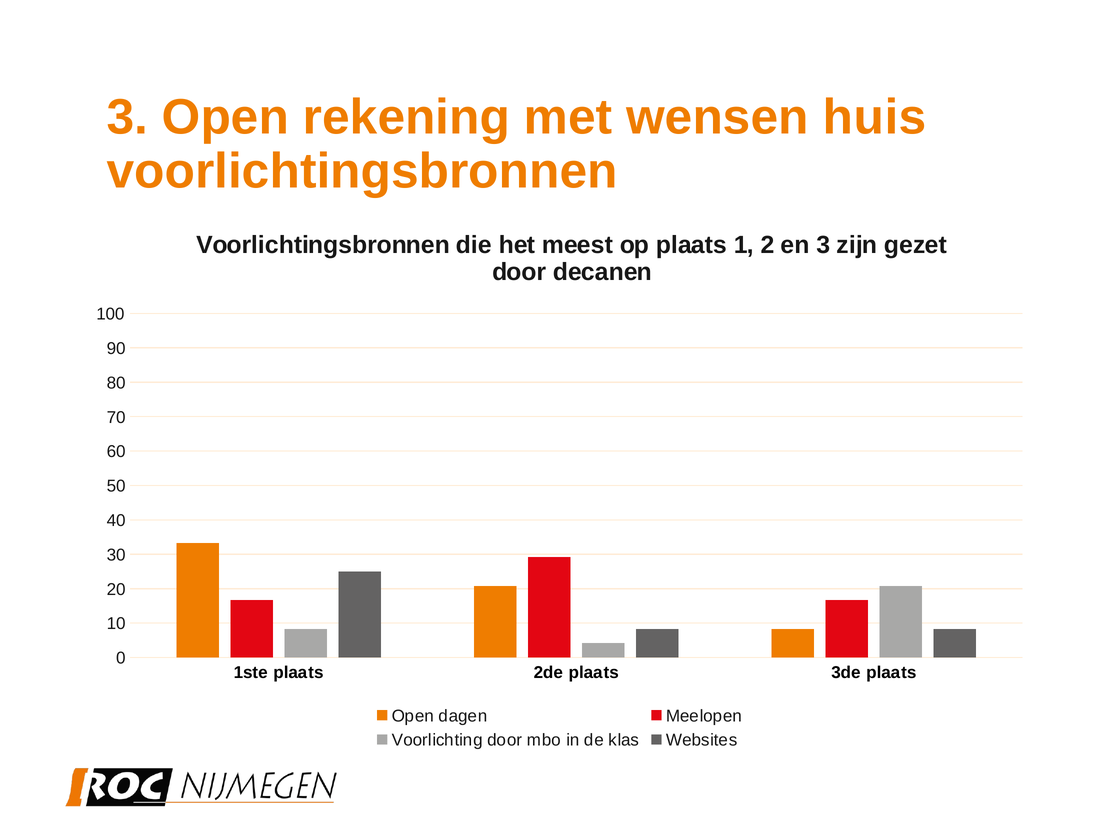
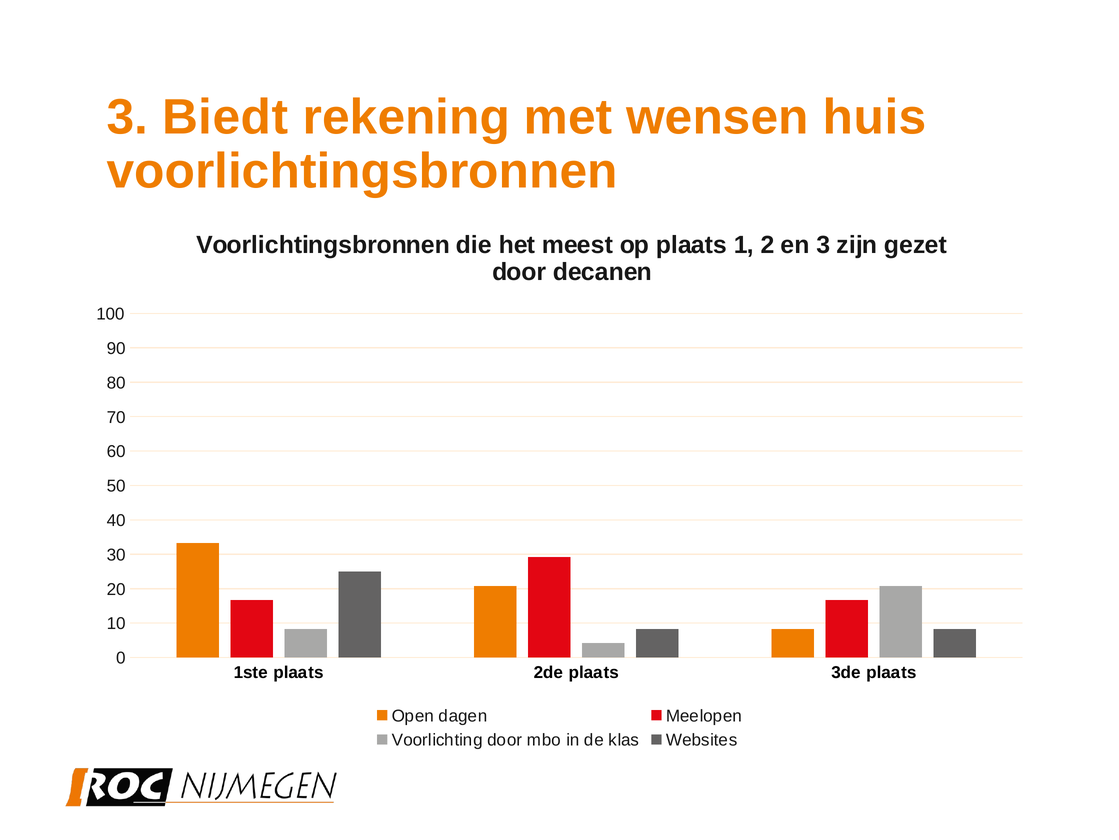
3 Open: Open -> Biedt (225, 117)
